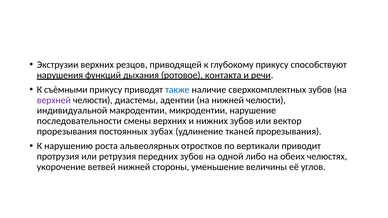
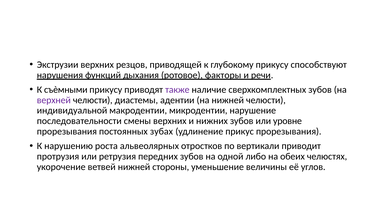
контакта: контакта -> факторы (223, 75)
также colour: blue -> purple (177, 90)
вектор: вектор -> уровне (287, 121)
тканей: тканей -> прикус (240, 132)
